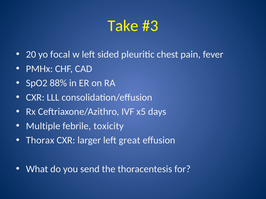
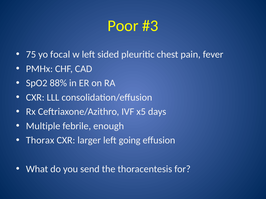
Take: Take -> Poor (123, 26)
20: 20 -> 75 (31, 55)
toxicity: toxicity -> enough (109, 126)
great: great -> going (130, 141)
